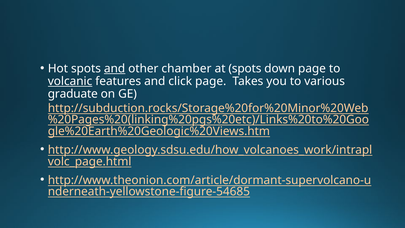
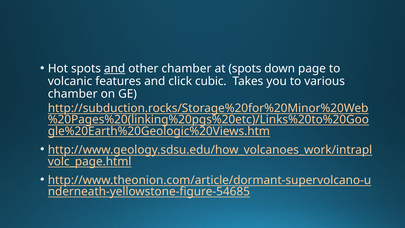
volcanic underline: present -> none (70, 81)
click page: page -> cubic (211, 81)
graduate: graduate -> chamber (73, 94)
